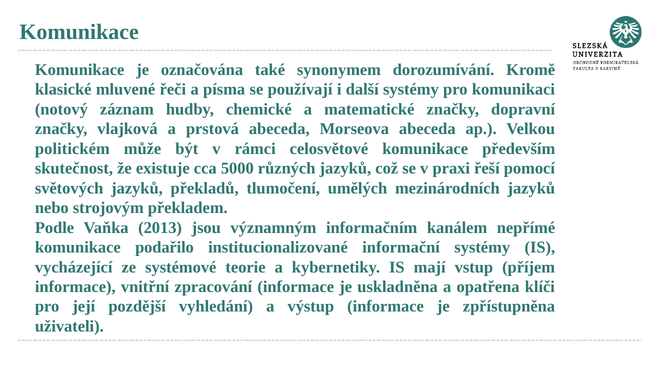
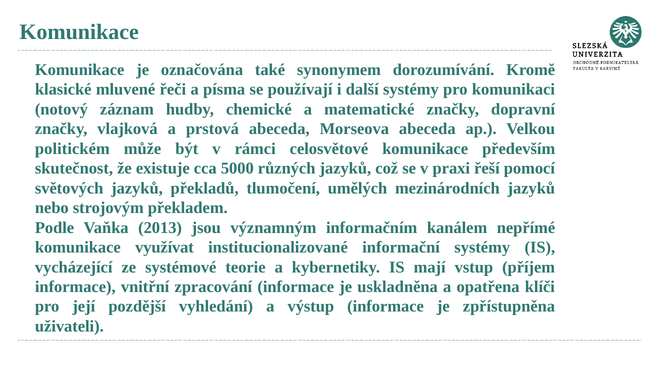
podařilo: podařilo -> využívat (164, 247)
